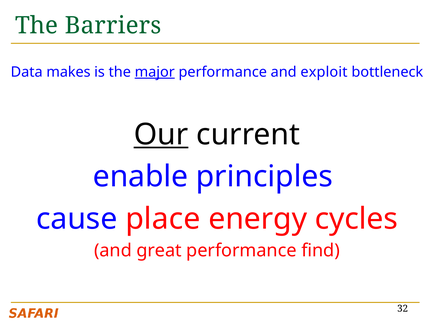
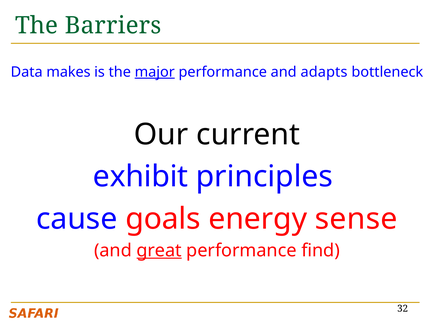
exploit: exploit -> adapts (324, 72)
Our underline: present -> none (161, 135)
enable: enable -> exhibit (141, 177)
place: place -> goals (163, 219)
cycles: cycles -> sense (356, 219)
great underline: none -> present (159, 251)
